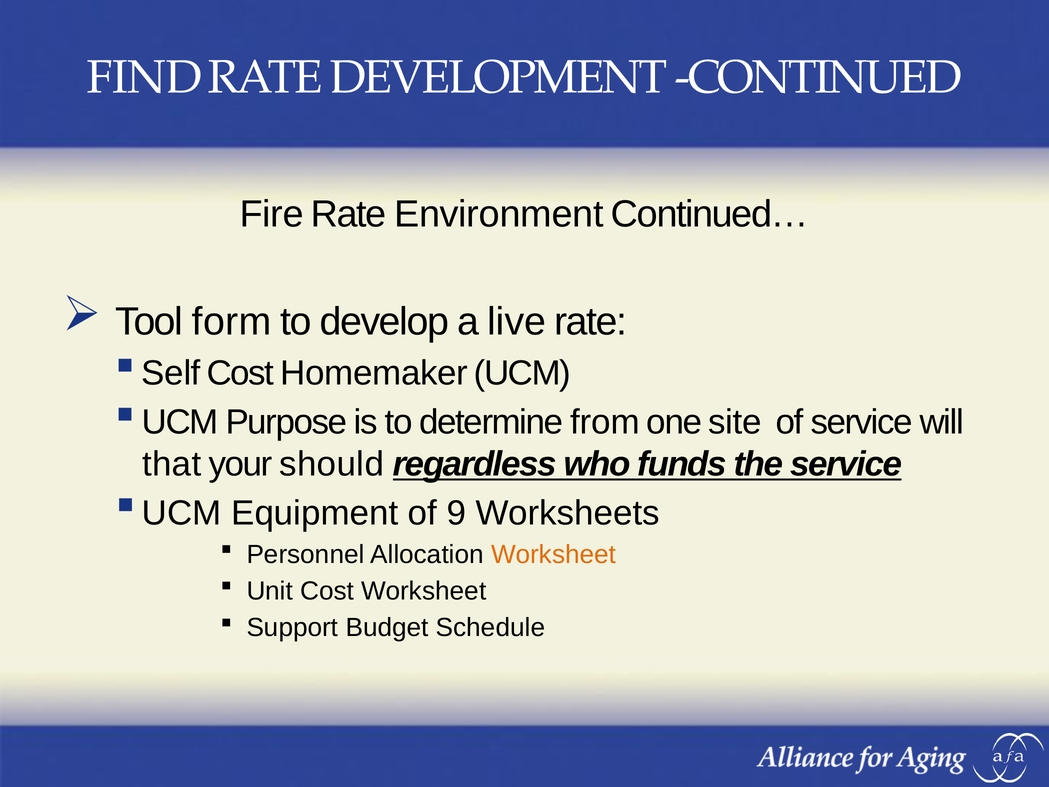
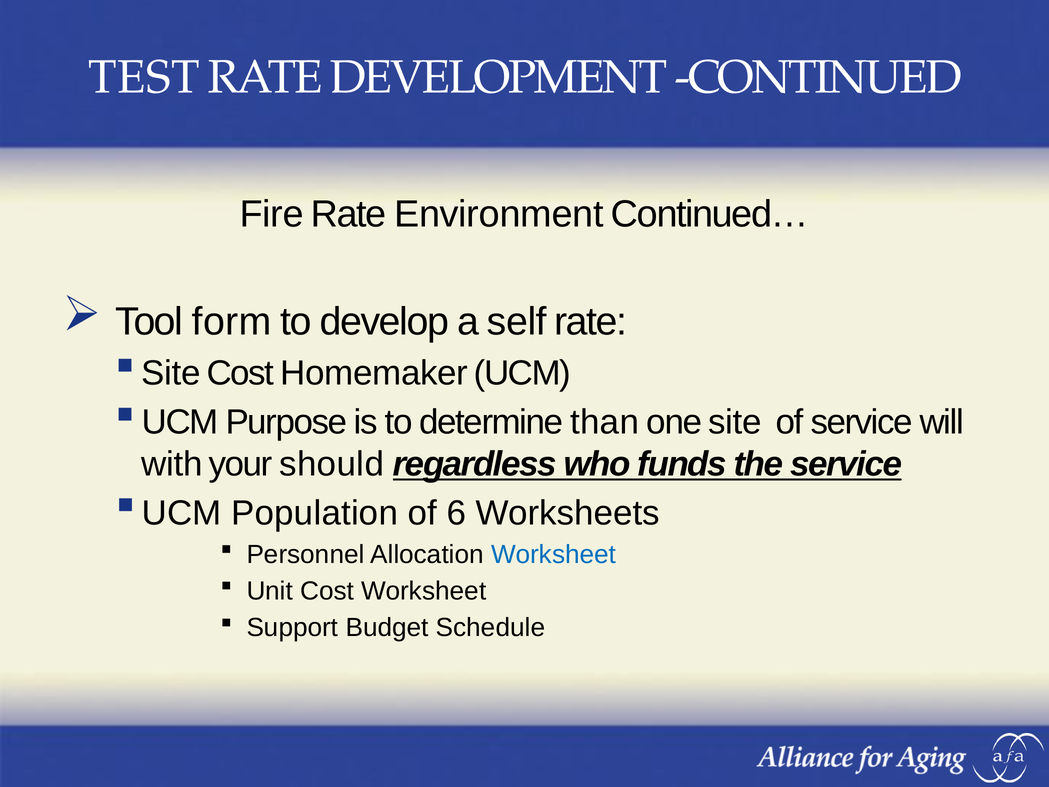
FIND: FIND -> TEST (144, 78)
live: live -> self (517, 322)
Self: Self -> Site (171, 373)
from: from -> than (605, 422)
that: that -> with (172, 464)
Equipment: Equipment -> Population (315, 513)
9: 9 -> 6 (456, 513)
Worksheet colour: orange -> blue (554, 554)
